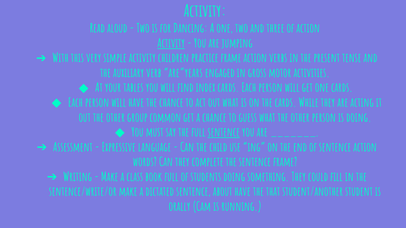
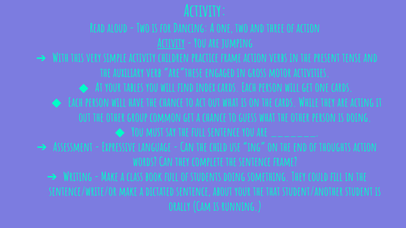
are”years: are”years -> are”these (183, 73)
sentence underline: present -> none (224, 133)
of sentence: sentence -> thoughts (335, 148)
about have: have -> your (243, 192)
